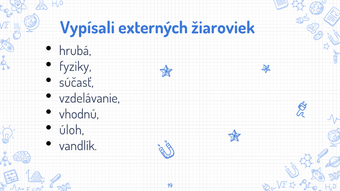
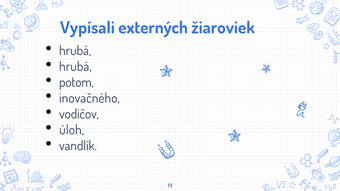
fyziky: fyziky -> hrubá (75, 67)
súčasť: súčasť -> potom (76, 83)
vzdelávanie: vzdelávanie -> inovačného (89, 98)
vhodnú: vhodnú -> vodičov (79, 114)
